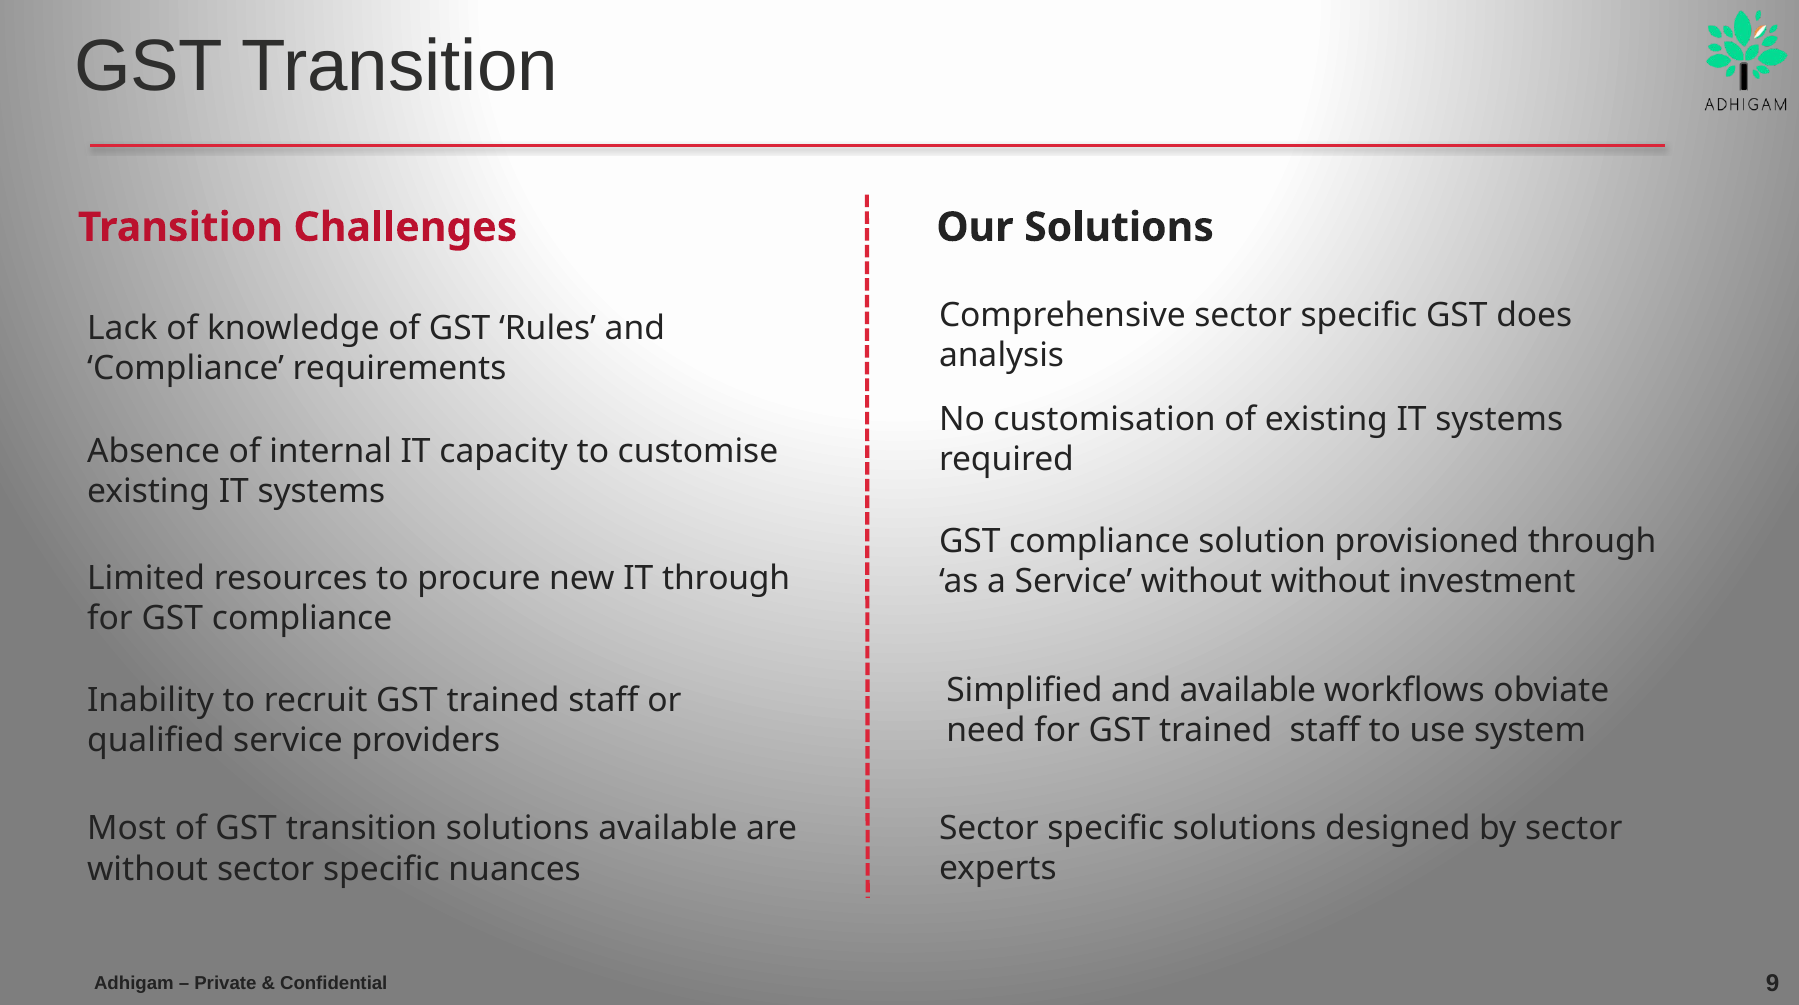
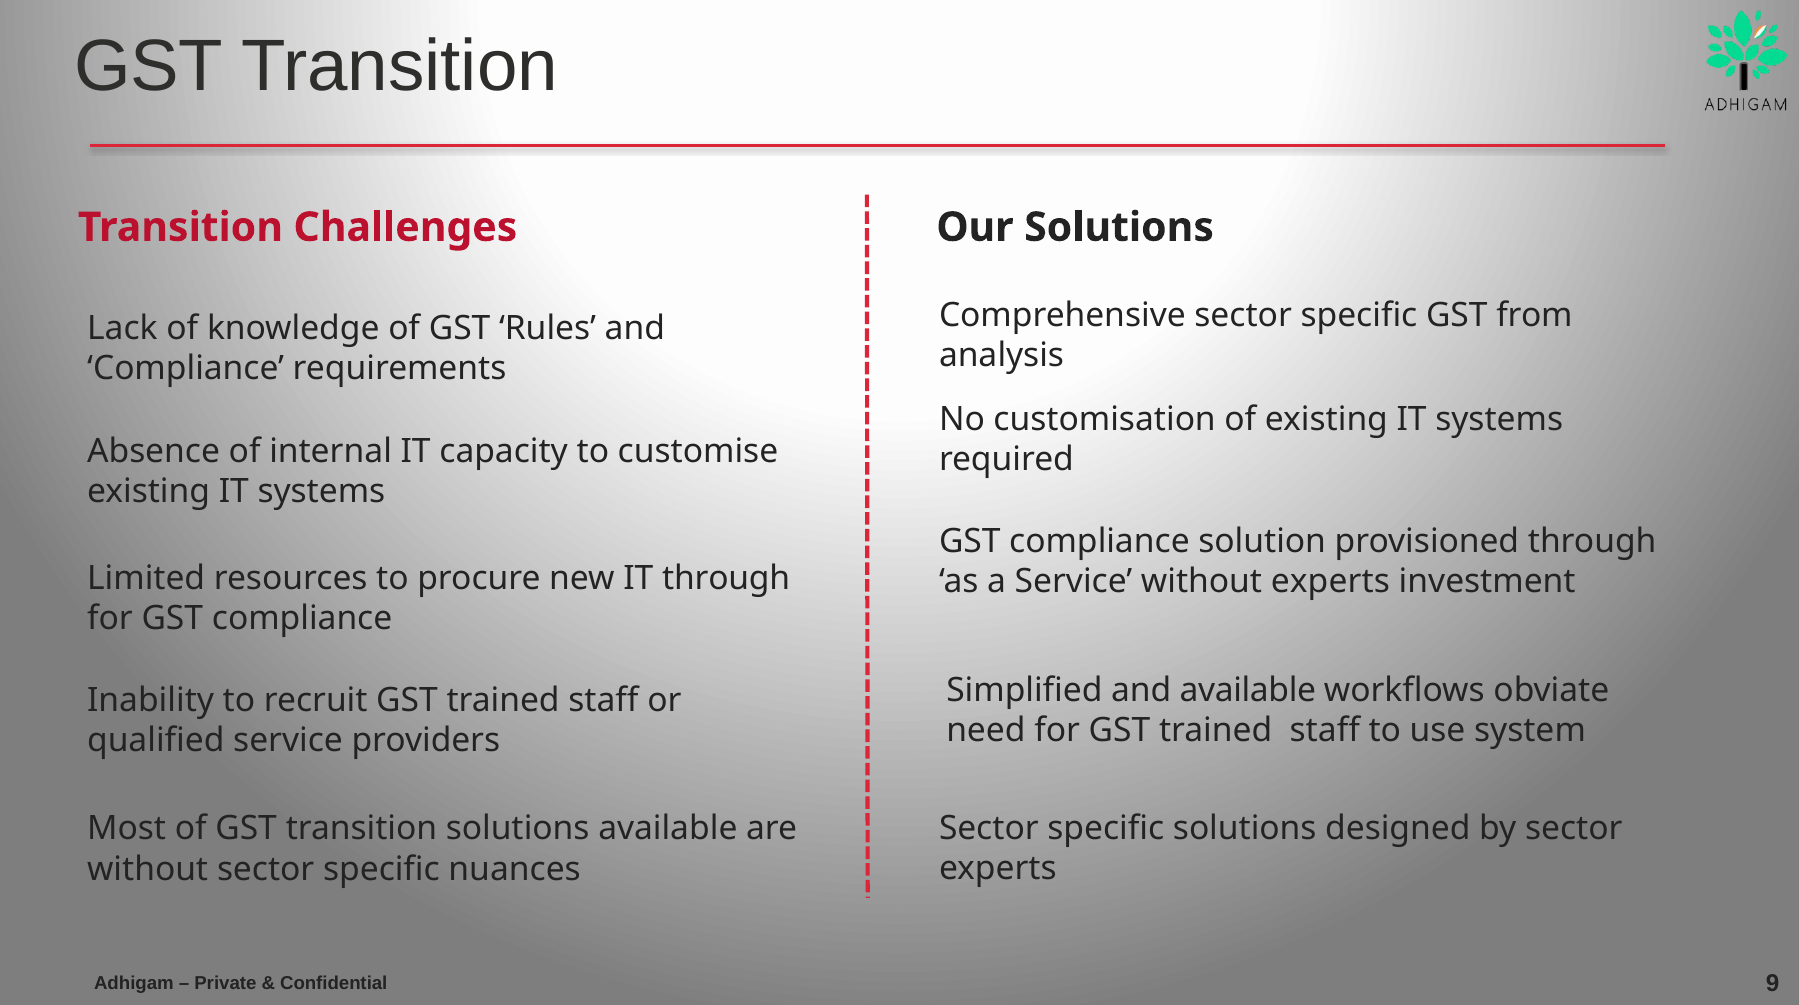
does: does -> from (1534, 315)
without without: without -> experts (1330, 582)
